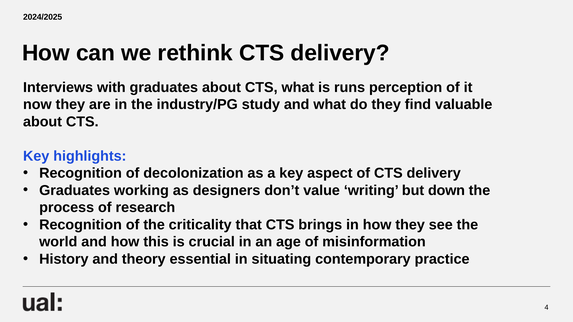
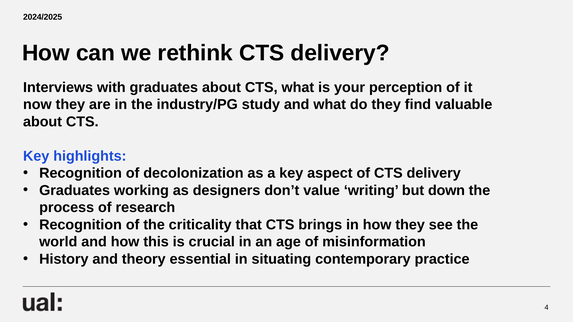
runs: runs -> your (350, 87)
